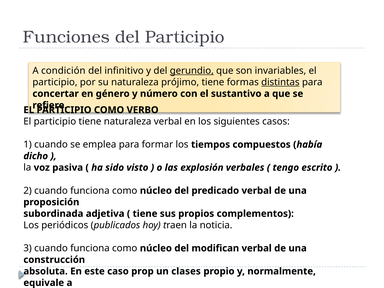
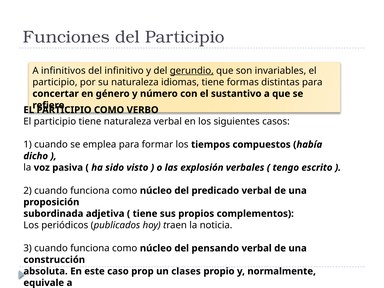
condición: condición -> infinitivos (63, 71)
prójimo: prójimo -> idiomas (180, 82)
distintas underline: present -> none (280, 82)
modifican: modifican -> pensando (215, 248)
